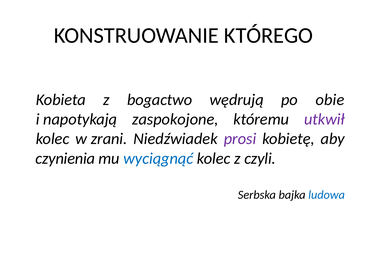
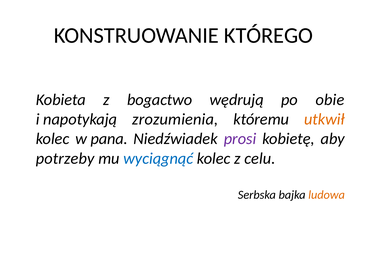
zaspokojone: zaspokojone -> zrozumienia (175, 119)
utkwił colour: purple -> orange (324, 119)
zrani: zrani -> pana (109, 139)
czynienia: czynienia -> potrzeby (65, 159)
czyli: czyli -> celu (260, 159)
ludowa colour: blue -> orange (327, 195)
